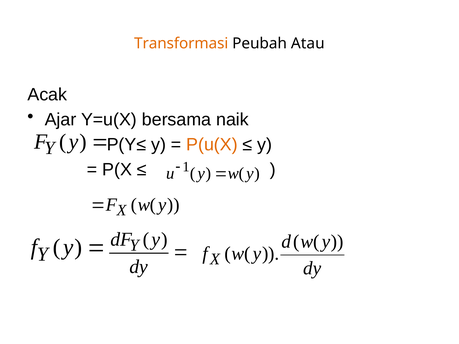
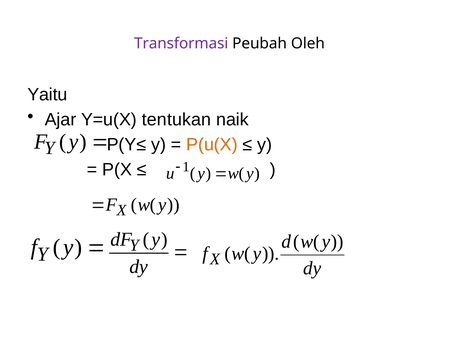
Transformasi colour: orange -> purple (181, 44)
Atau: Atau -> Oleh (308, 44)
Acak: Acak -> Yaitu (47, 95)
bersama: bersama -> tentukan (177, 120)
